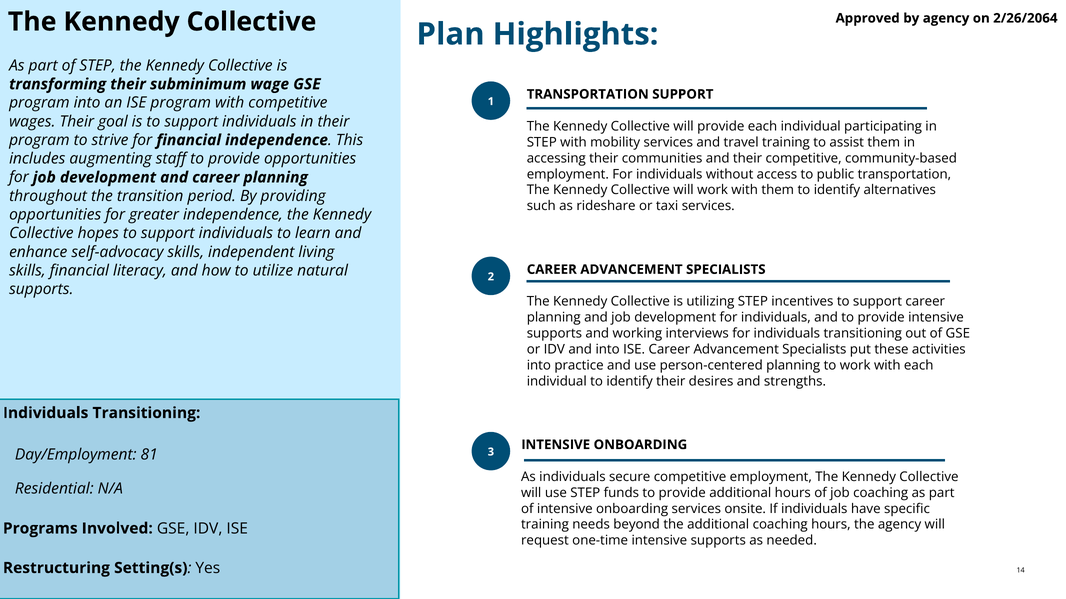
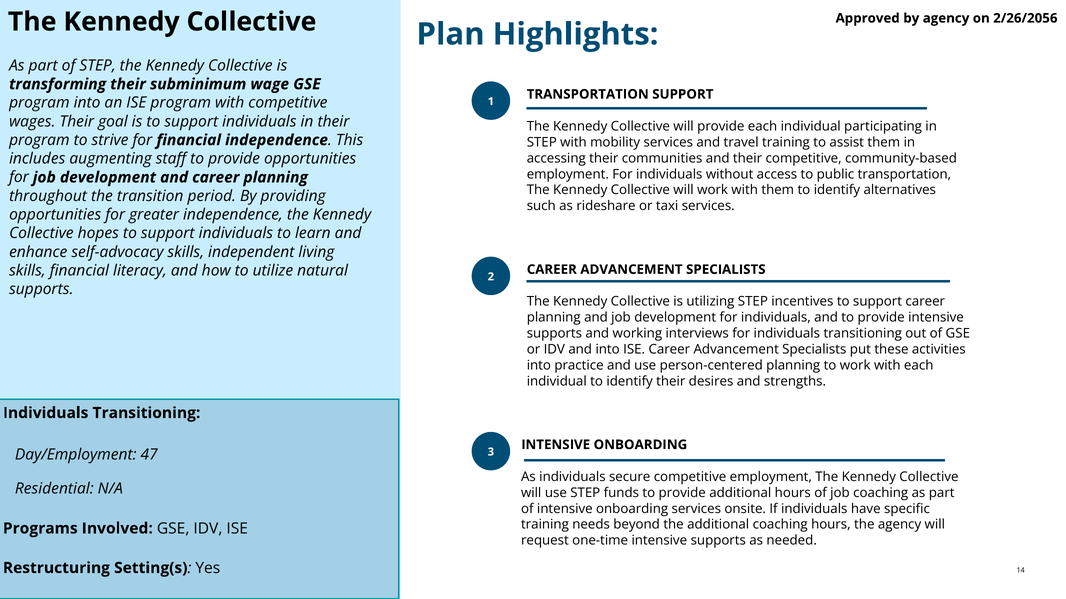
2/26/2064: 2/26/2064 -> 2/26/2056 (1025, 18)
81: 81 -> 47 (149, 455)
